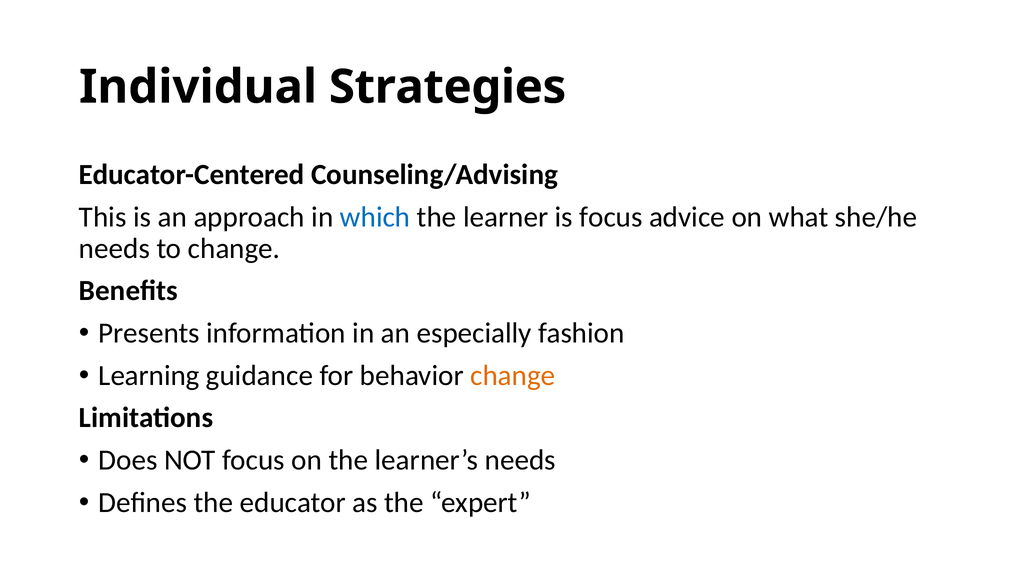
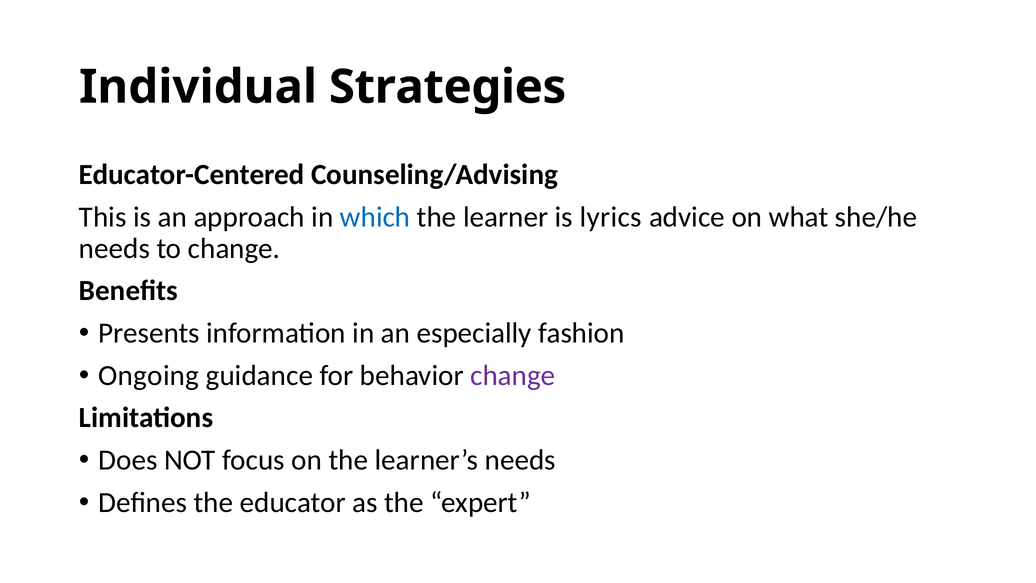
is focus: focus -> lyrics (611, 217)
Learning: Learning -> Ongoing (149, 375)
change colour: orange -> purple (513, 375)
